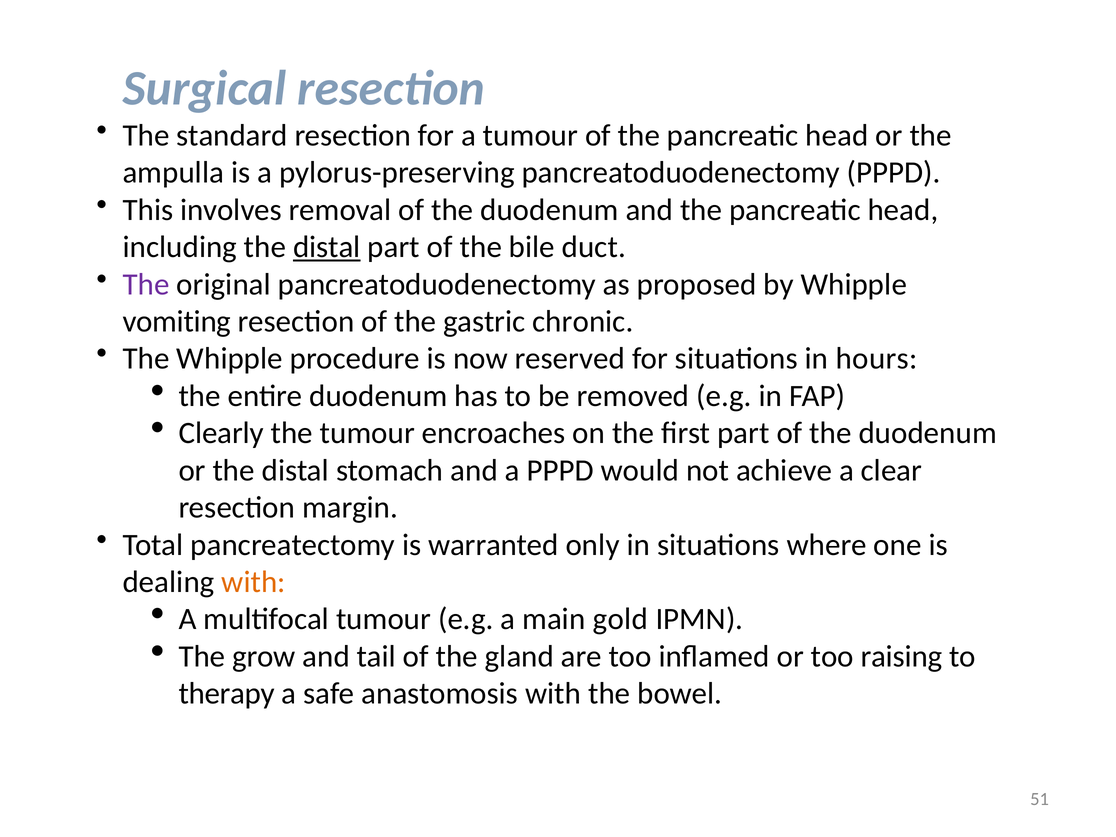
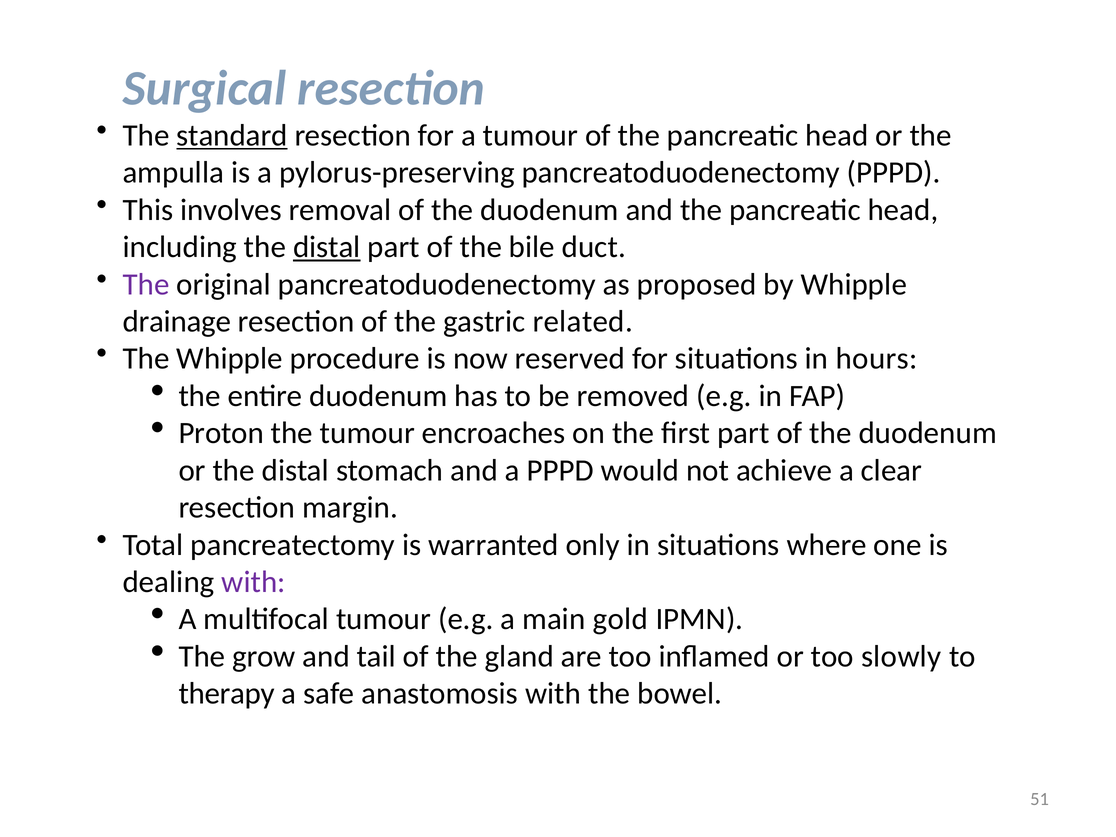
standard underline: none -> present (232, 135)
vomiting: vomiting -> drainage (177, 321)
chronic: chronic -> related (583, 321)
Clearly: Clearly -> Proton (221, 433)
with colour: orange -> purple (254, 582)
raising: raising -> slowly (901, 656)
